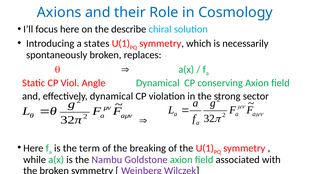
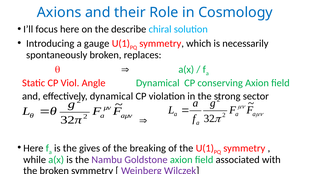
states: states -> gauge (97, 44)
term: term -> gives (90, 148)
